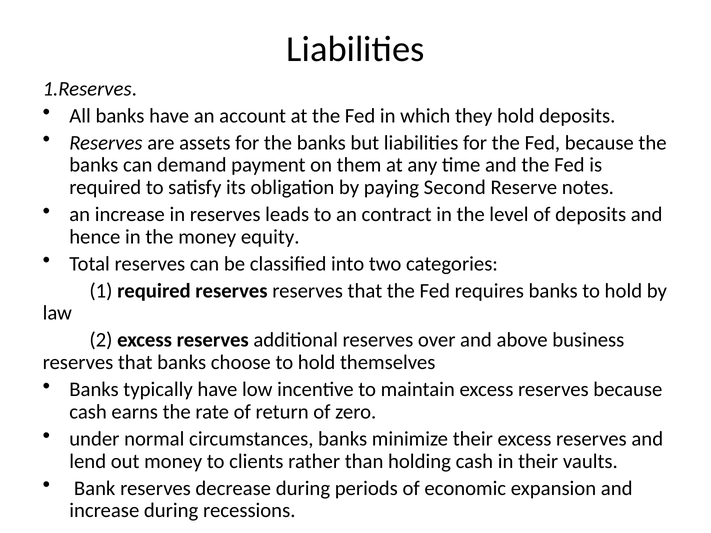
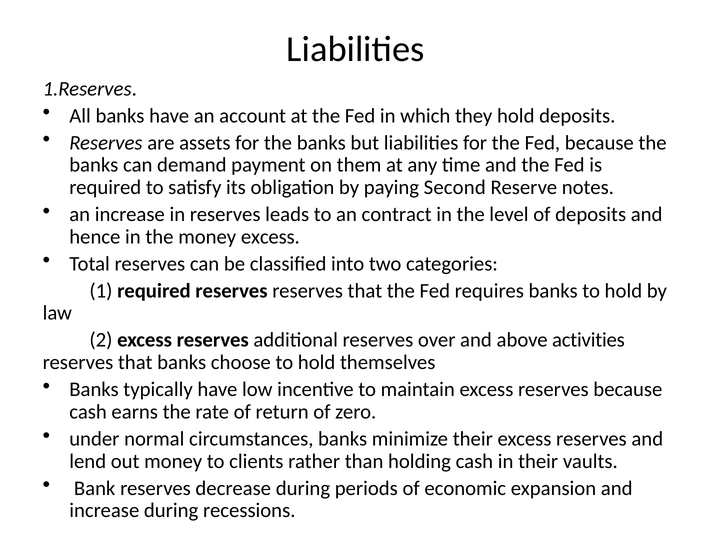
money equity: equity -> excess (270, 237)
business: business -> activities (588, 340)
